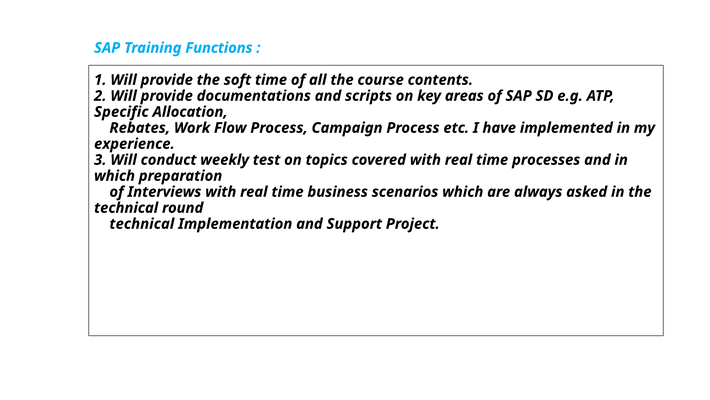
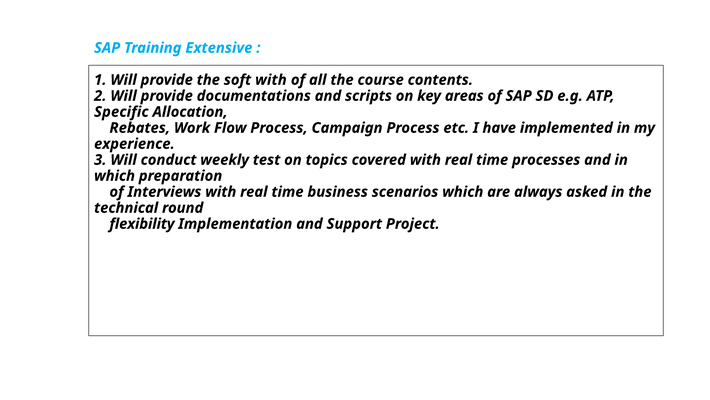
Functions: Functions -> Extensive (219, 48)
soft time: time -> with (271, 80)
technical: technical -> flexibility (142, 224)
